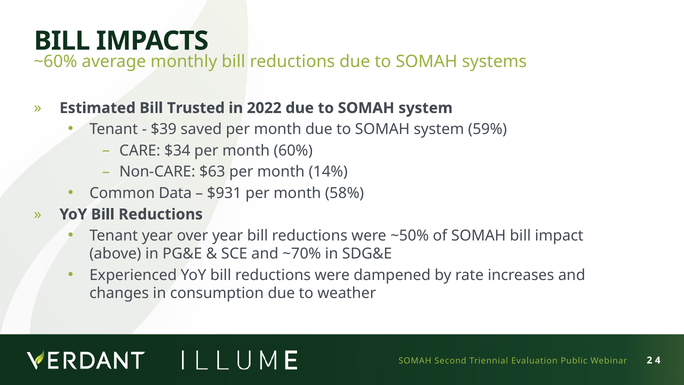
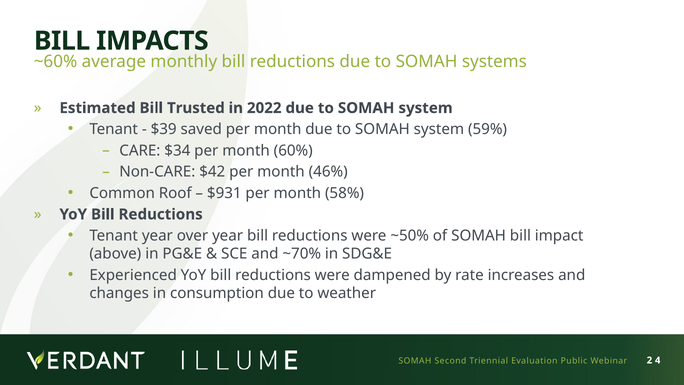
$63: $63 -> $42 (212, 172)
14%: 14% -> 46% (328, 172)
Data: Data -> Roof (175, 193)
